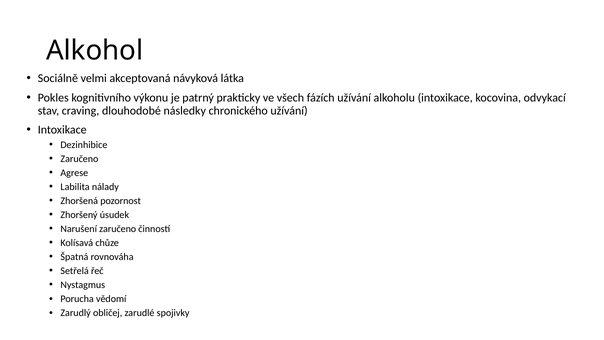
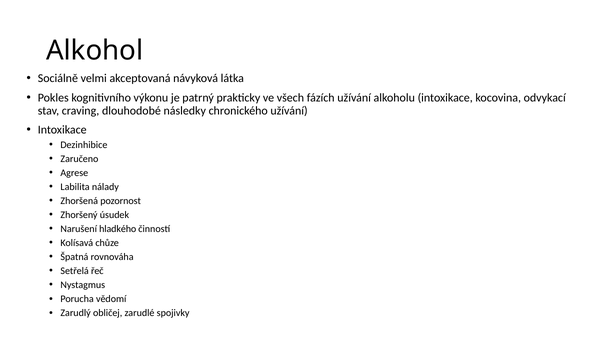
Narušení zaručeno: zaručeno -> hladkého (118, 229)
